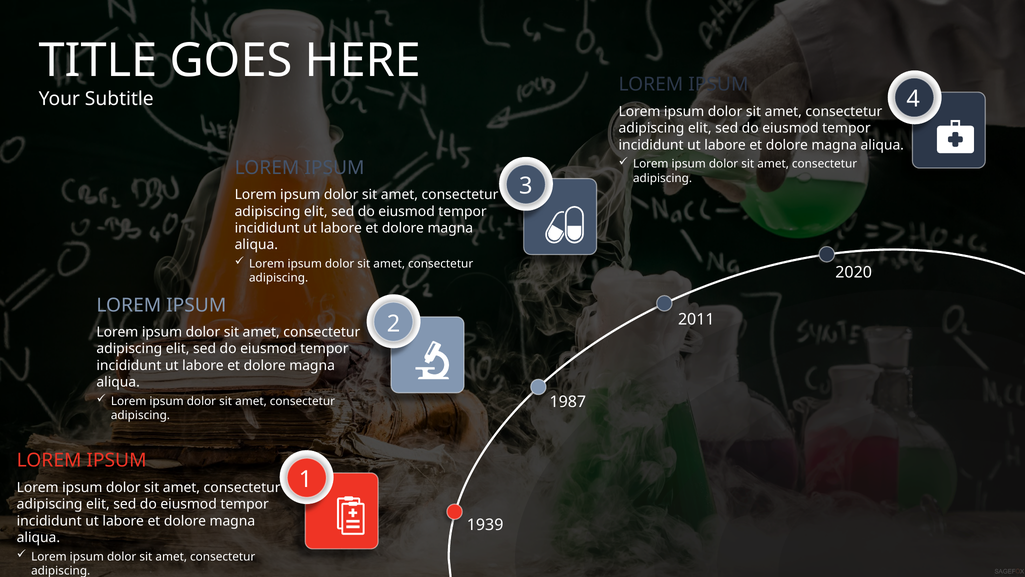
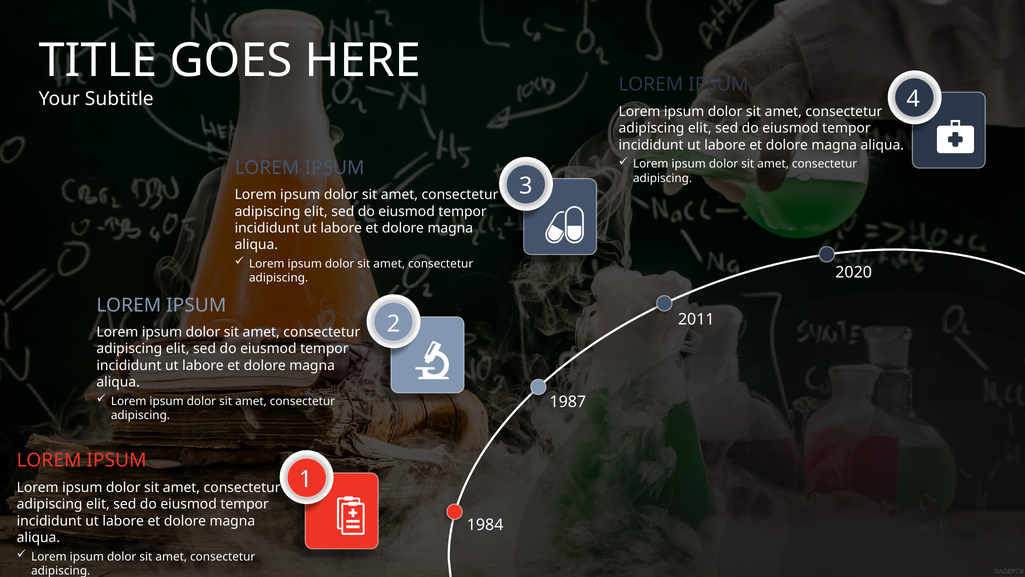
1939: 1939 -> 1984 (485, 525)
